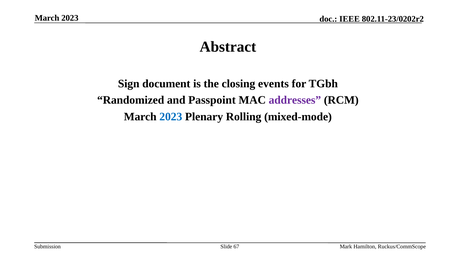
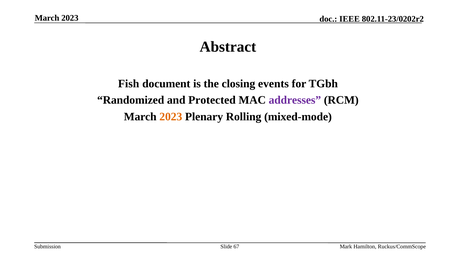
Sign: Sign -> Fish (129, 83)
Passpoint: Passpoint -> Protected (212, 100)
2023 colour: blue -> orange (171, 117)
